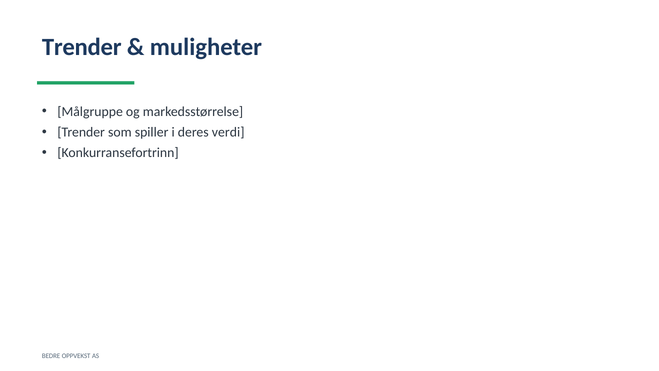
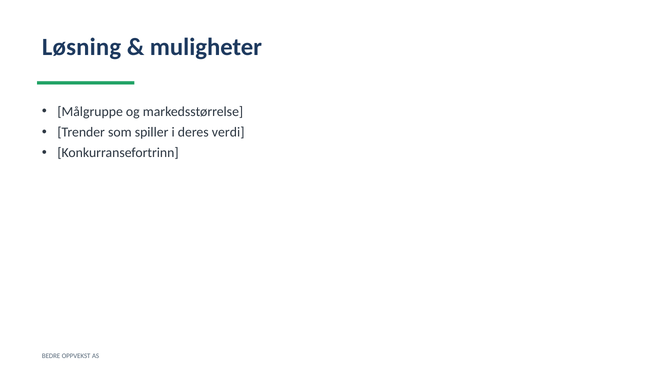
Trender: Trender -> Løsning (82, 47)
